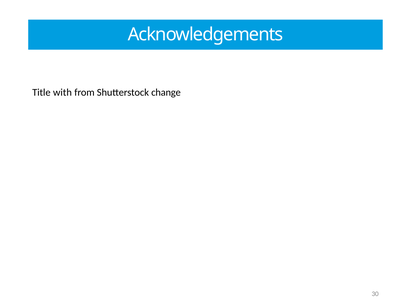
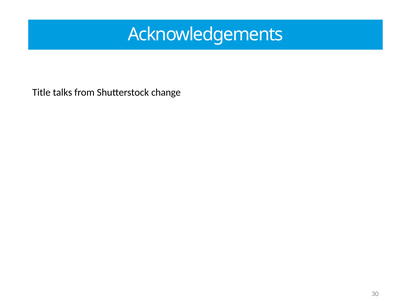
with: with -> talks (62, 92)
